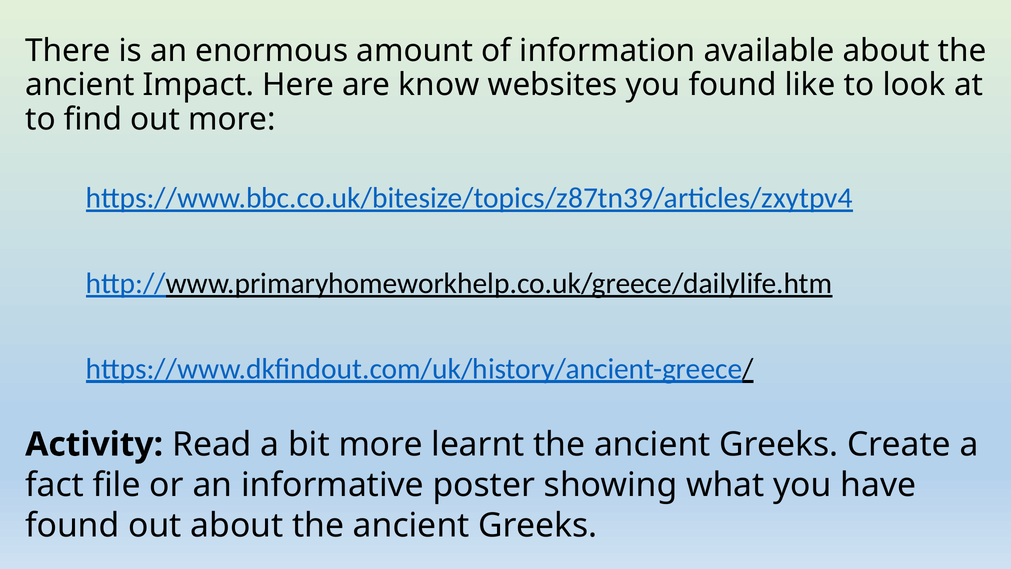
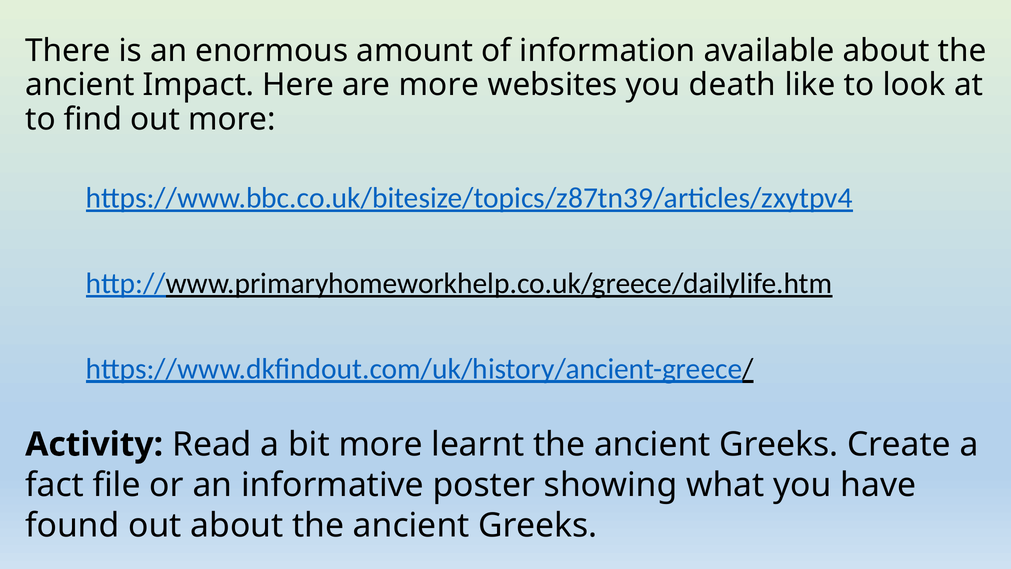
are know: know -> more (439, 85)
you found: found -> death (732, 85)
